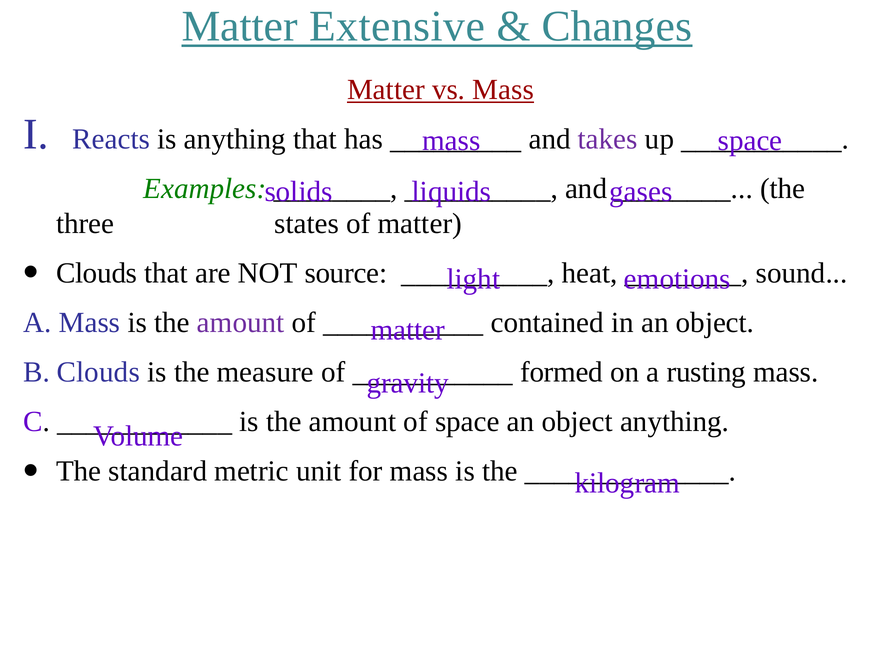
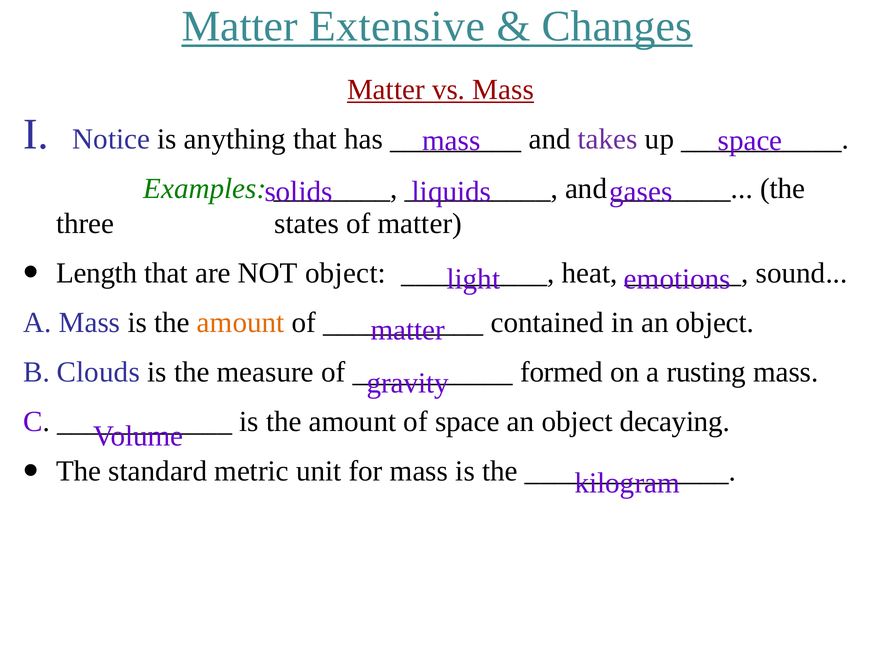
Reacts: Reacts -> Notice (111, 139)
Clouds: Clouds -> Length (97, 273)
NOT source: source -> object (346, 273)
amount colour: purple -> orange (241, 322)
object anything: anything -> decaying (675, 421)
